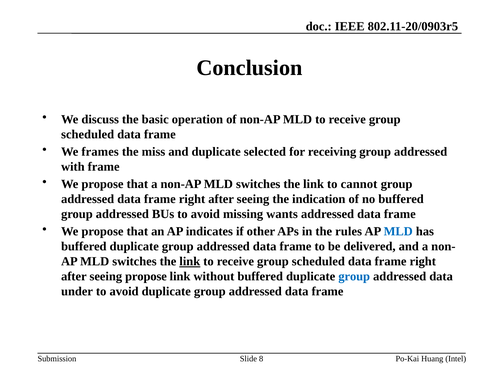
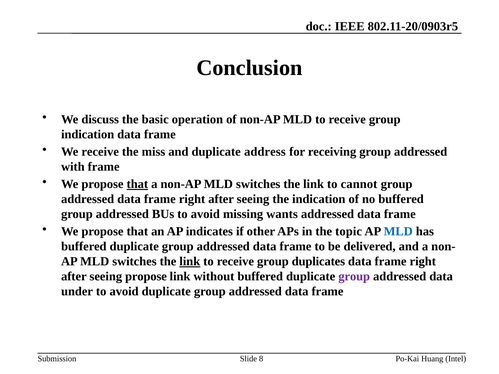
scheduled: scheduled -> indication (88, 134)
We frames: frames -> receive (100, 152)
selected: selected -> address (265, 152)
that underline: none -> present (137, 184)
rules: rules -> topic (349, 232)
scheduled: scheduled -> duplicates (318, 262)
group colour: blue -> purple (354, 277)
